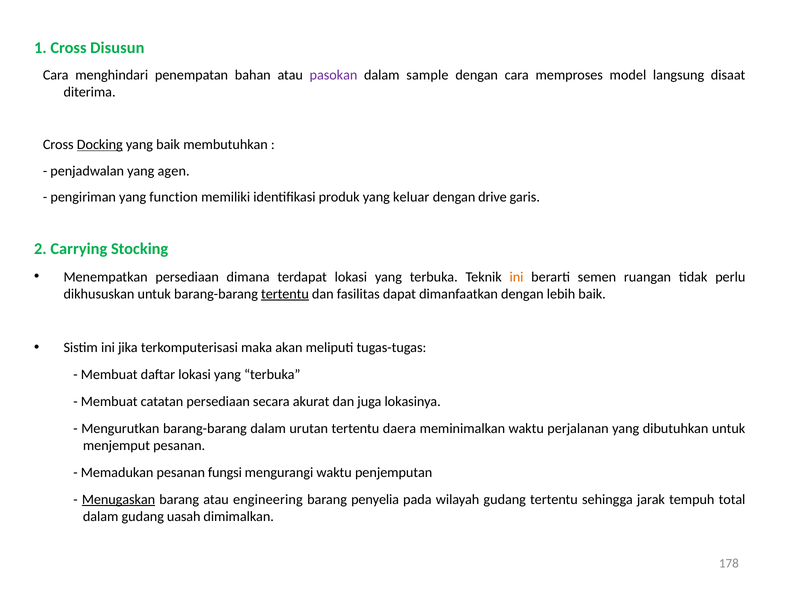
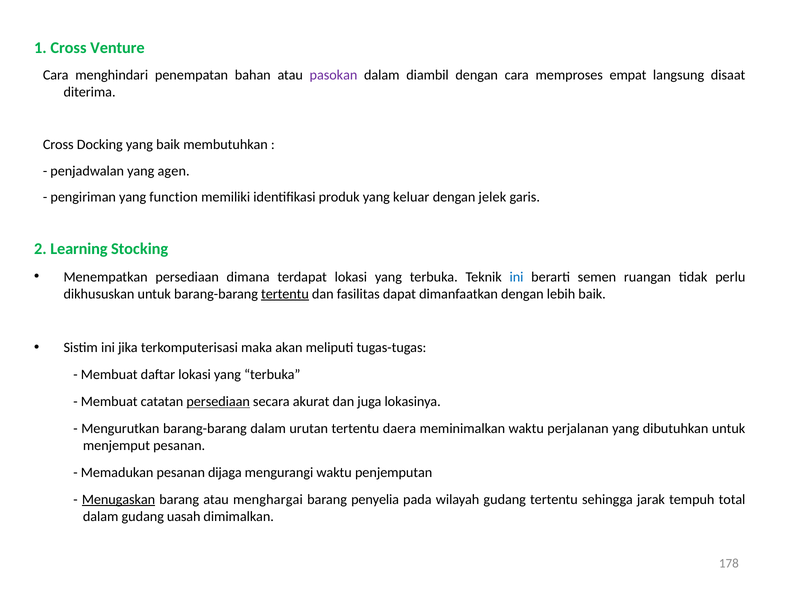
Disusun: Disusun -> Venture (117, 48)
sample: sample -> diambil (428, 75)
model: model -> empat (628, 75)
Docking underline: present -> none (100, 144)
drive: drive -> jelek (492, 197)
Carrying: Carrying -> Learning (79, 249)
ini colour: orange -> blue (517, 277)
persediaan underline: none -> present (218, 401)
fungsi: fungsi -> dijaga (225, 472)
engineering: engineering -> menghargai (268, 499)
